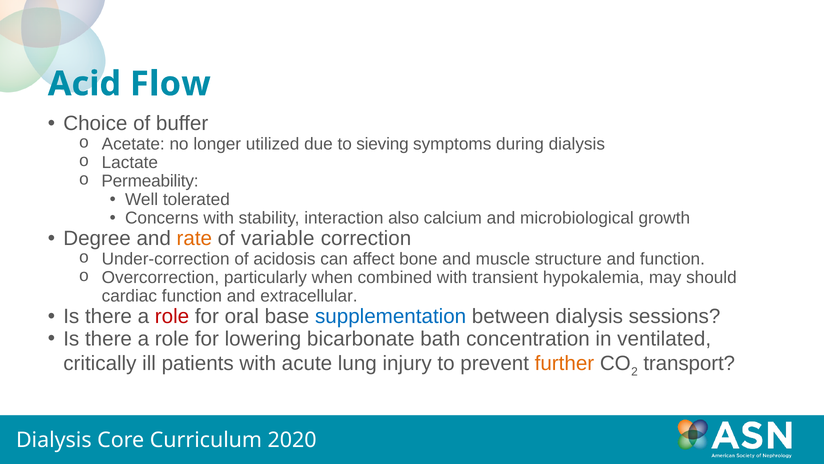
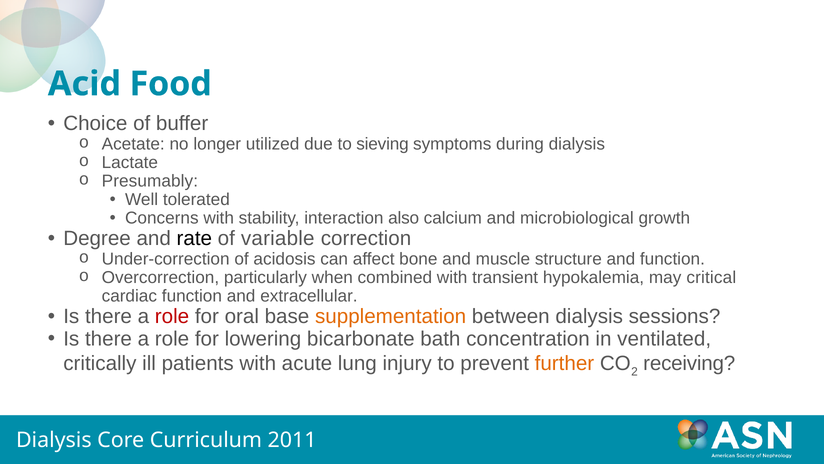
Flow: Flow -> Food (171, 84)
Permeability: Permeability -> Presumably (150, 181)
rate colour: orange -> black (194, 238)
should: should -> critical (711, 277)
supplementation colour: blue -> orange (391, 316)
transport: transport -> receiving (689, 363)
2020: 2020 -> 2011 (292, 440)
